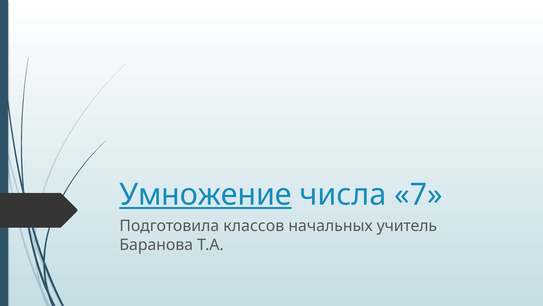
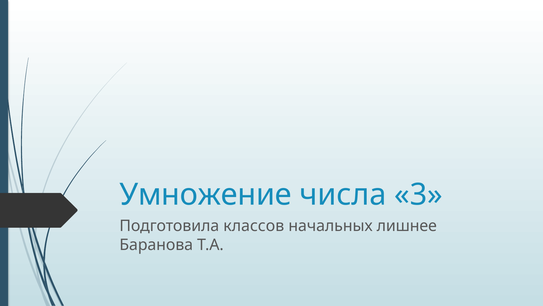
Умножение underline: present -> none (206, 195)
7: 7 -> 3 (419, 195)
учитель: учитель -> лишнее (407, 225)
